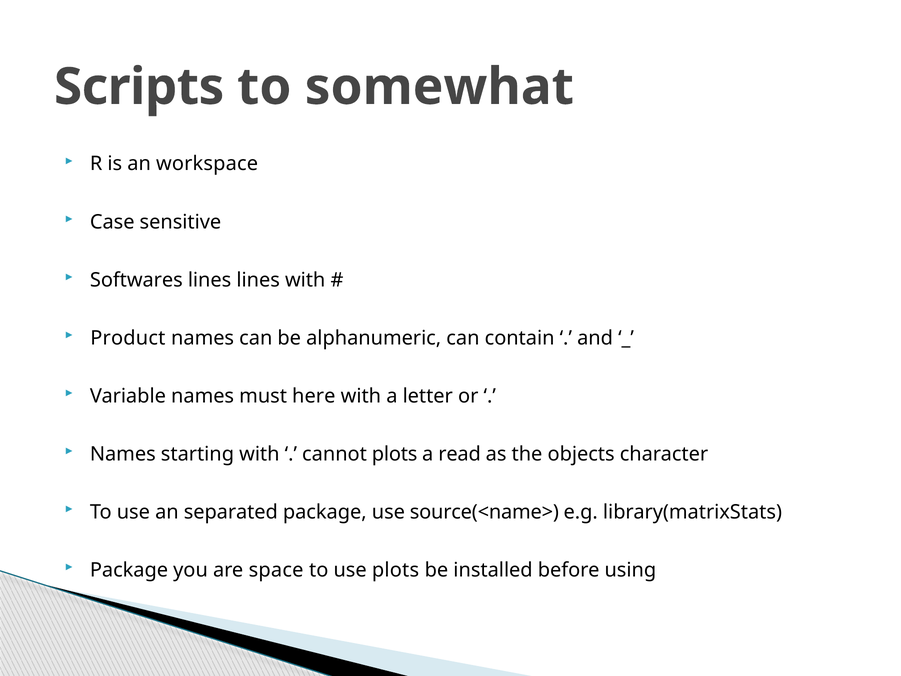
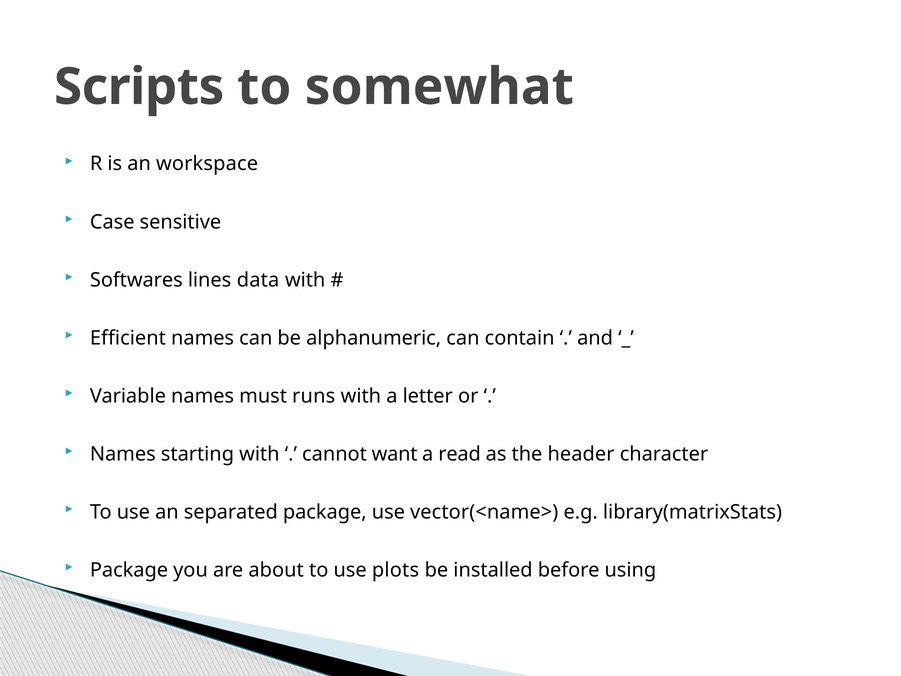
lines lines: lines -> data (258, 280)
Product: Product -> Efficient (128, 338)
here: here -> runs (314, 396)
cannot plots: plots -> want (395, 454)
objects: objects -> header (581, 454)
source(<name>: source(<name> -> vector(<name> (484, 512)
space: space -> about (276, 570)
